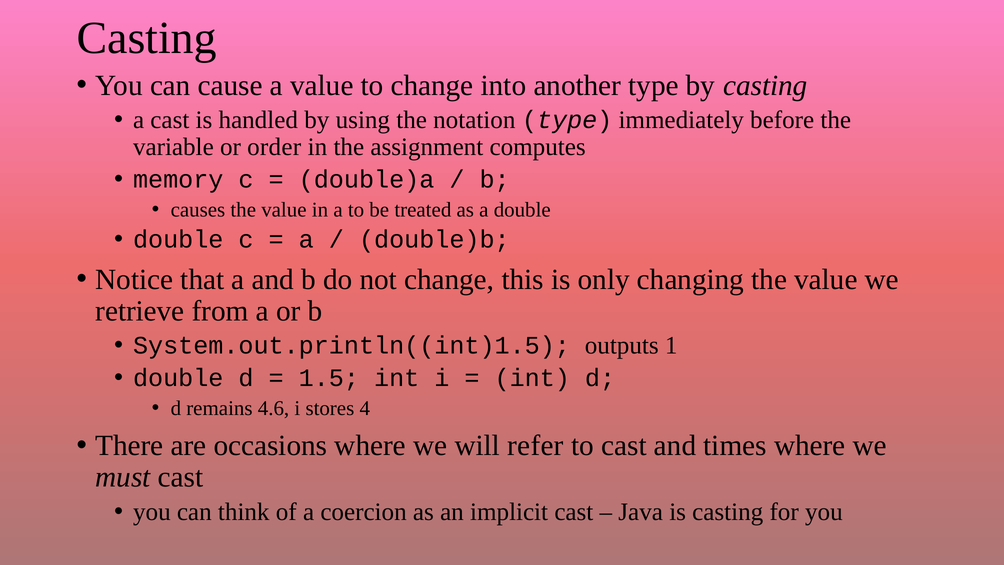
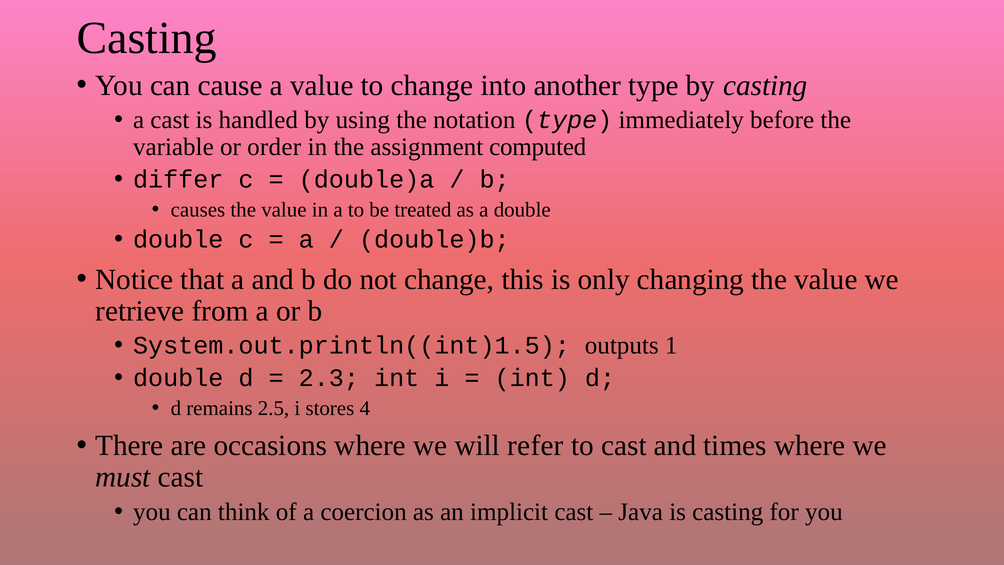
computes: computes -> computed (538, 147)
memory: memory -> differ (178, 179)
1.5: 1.5 -> 2.3 (329, 378)
4.6: 4.6 -> 2.5 (274, 408)
